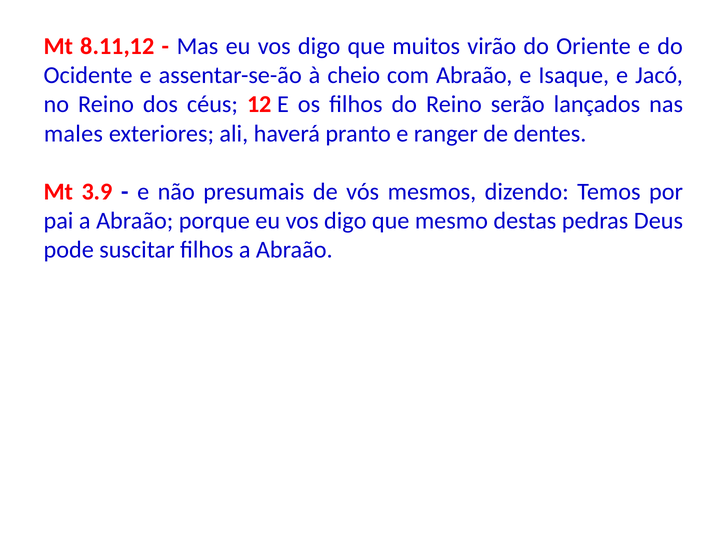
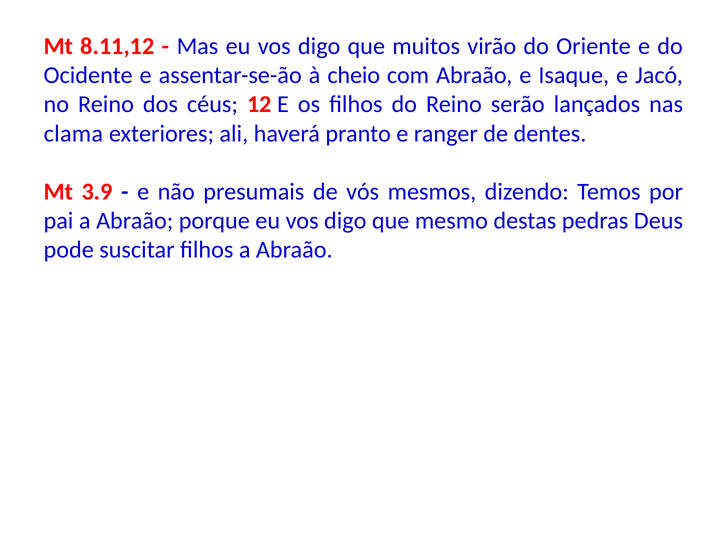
males: males -> clama (73, 134)
